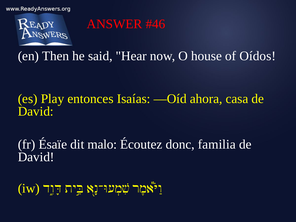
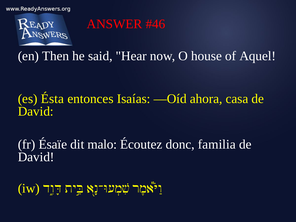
Oídos: Oídos -> Aquel (258, 56)
Play: Play -> Ésta (52, 99)
